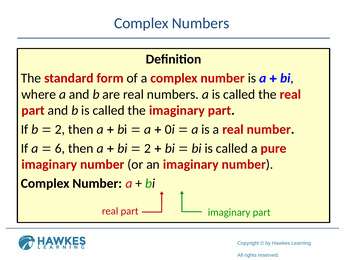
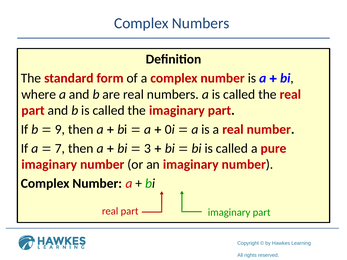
2: 2 -> 9 (60, 130)
6: 6 -> 7 (60, 148)
2: 2 -> 3 (147, 148)
